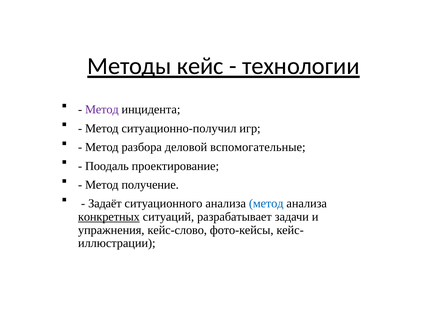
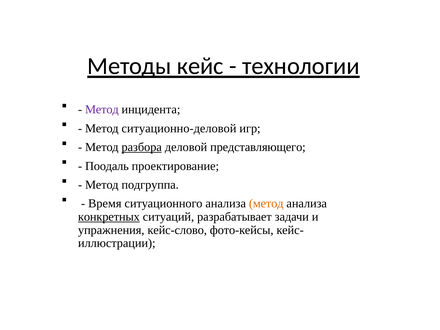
ситуационно-получил: ситуационно-получил -> ситуационно-деловой (179, 128)
разбора underline: none -> present (142, 147)
вспомогательные: вспомогательные -> представляющего (258, 147)
получение: получение -> подгруппа (150, 185)
Задаёт: Задаёт -> Время (105, 204)
метод colour: blue -> orange (266, 204)
